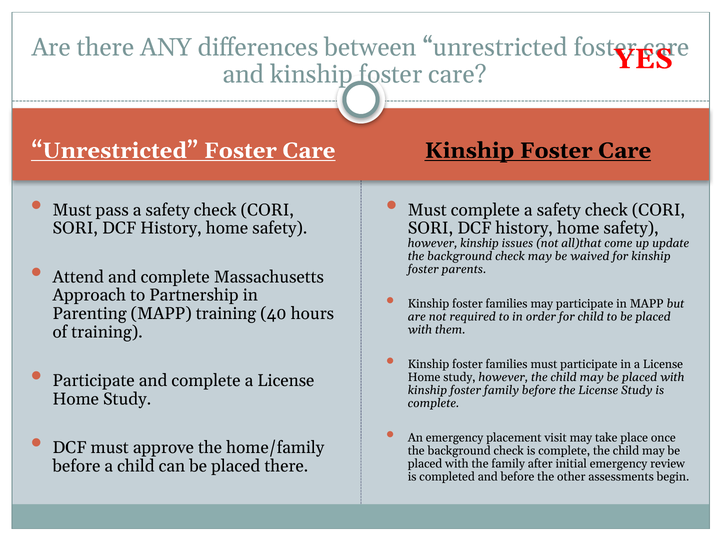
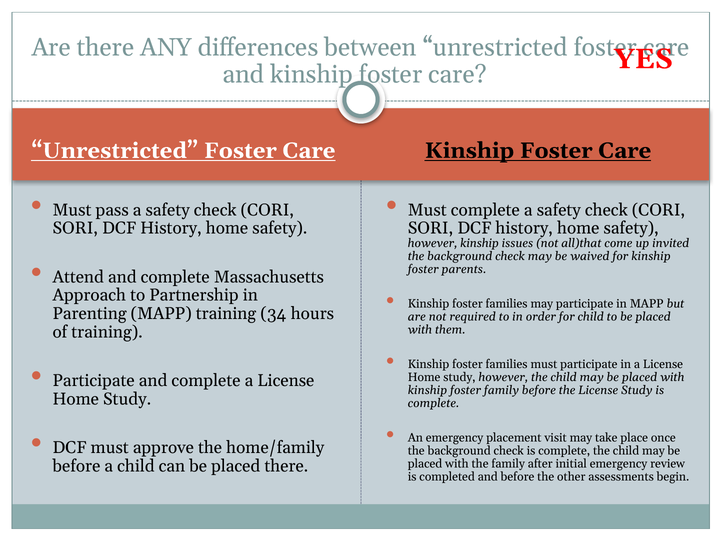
update: update -> invited (671, 244)
40: 40 -> 34 (273, 314)
